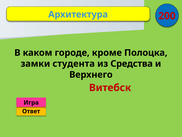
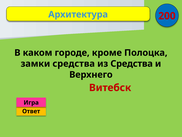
замки студента: студента -> средства (74, 63)
